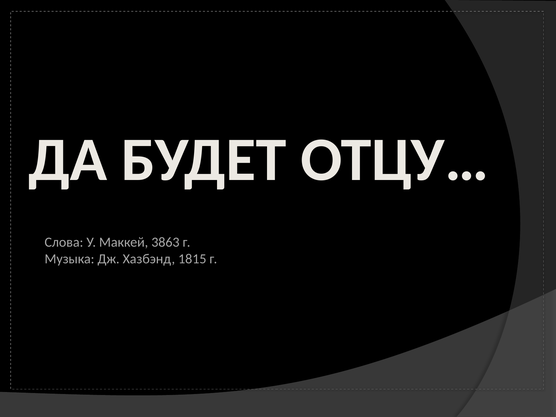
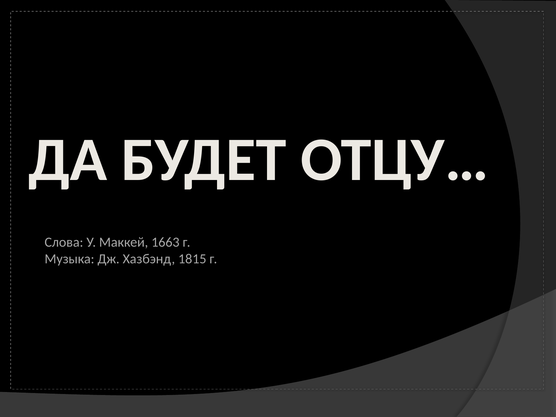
3863: 3863 -> 1663 (165, 242)
